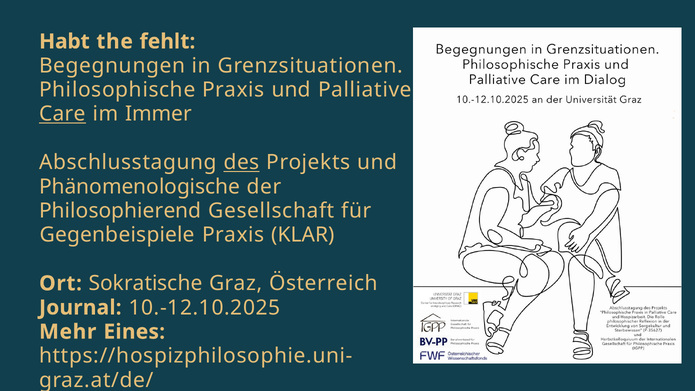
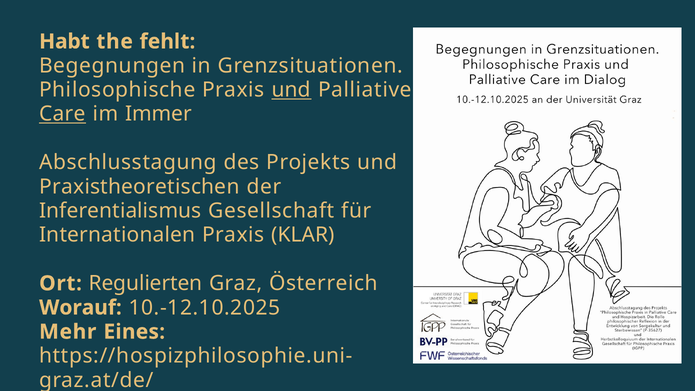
und underline: none -> present (291, 90)
des underline: present -> none (242, 162)
Phänomenologische: Phänomenologische -> Praxistheoretischen (139, 187)
Philosophierend: Philosophierend -> Inferentialismus (120, 211)
Gegenbeispiele: Gegenbeispiele -> Internationalen (117, 235)
Sokratische: Sokratische -> Regulierten (146, 283)
Journal: Journal -> Worauf (80, 308)
